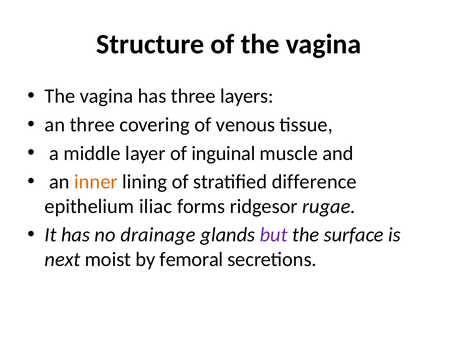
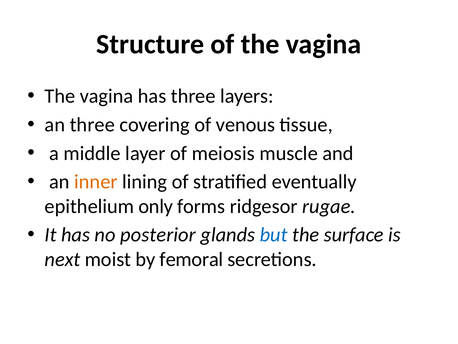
inguinal: inguinal -> meiosis (223, 153)
difference: difference -> eventually (314, 182)
iliac: iliac -> only (156, 206)
drainage: drainage -> posterior (158, 235)
but colour: purple -> blue (274, 235)
